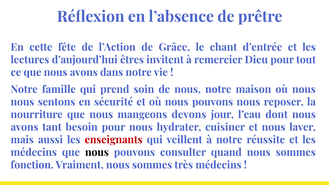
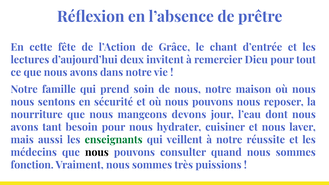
êtres: êtres -> deux (132, 60)
enseignants colour: red -> green (114, 140)
très médecins: médecins -> puissions (218, 165)
